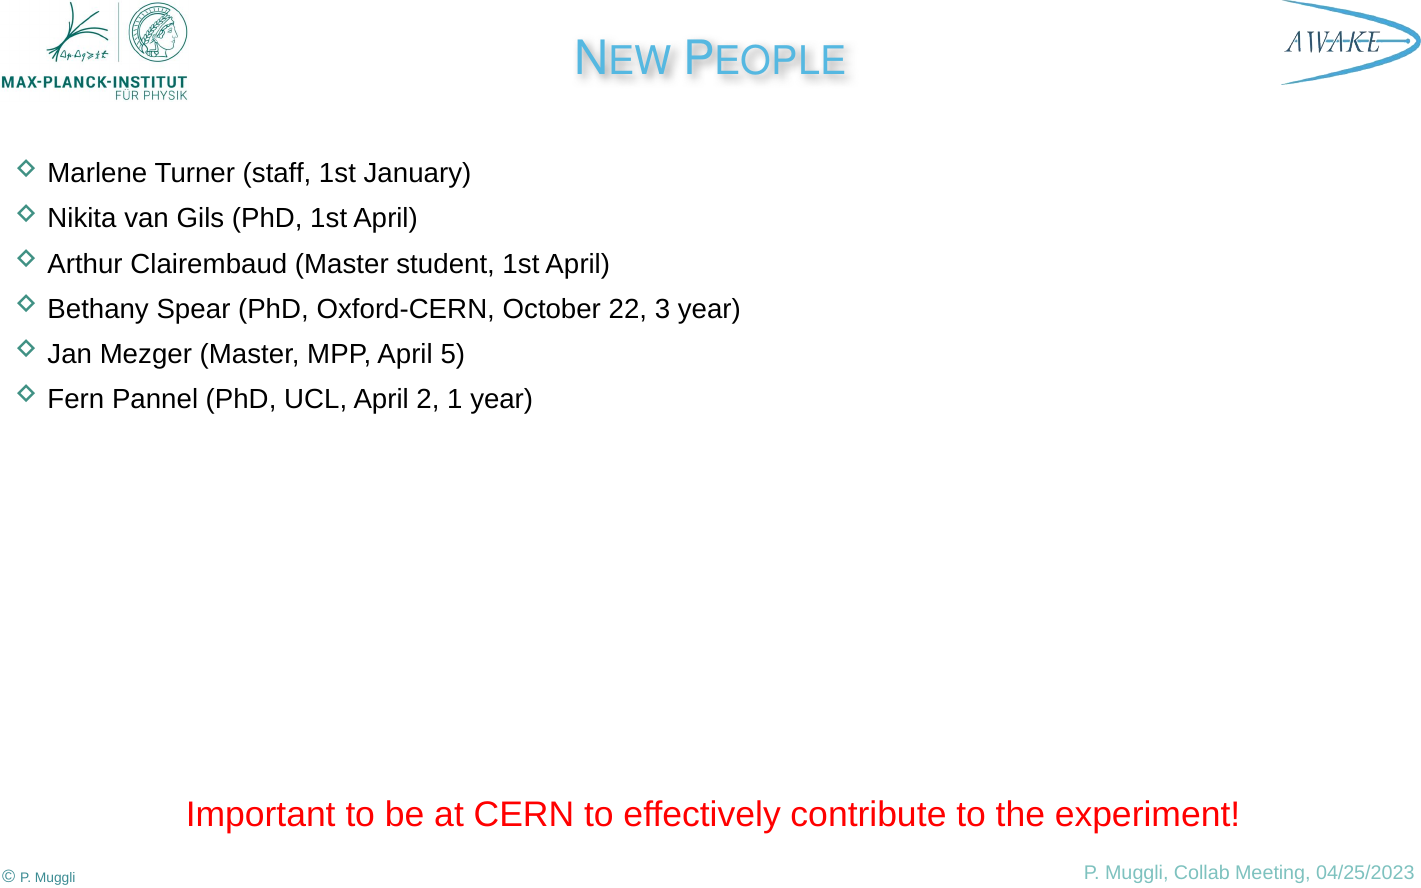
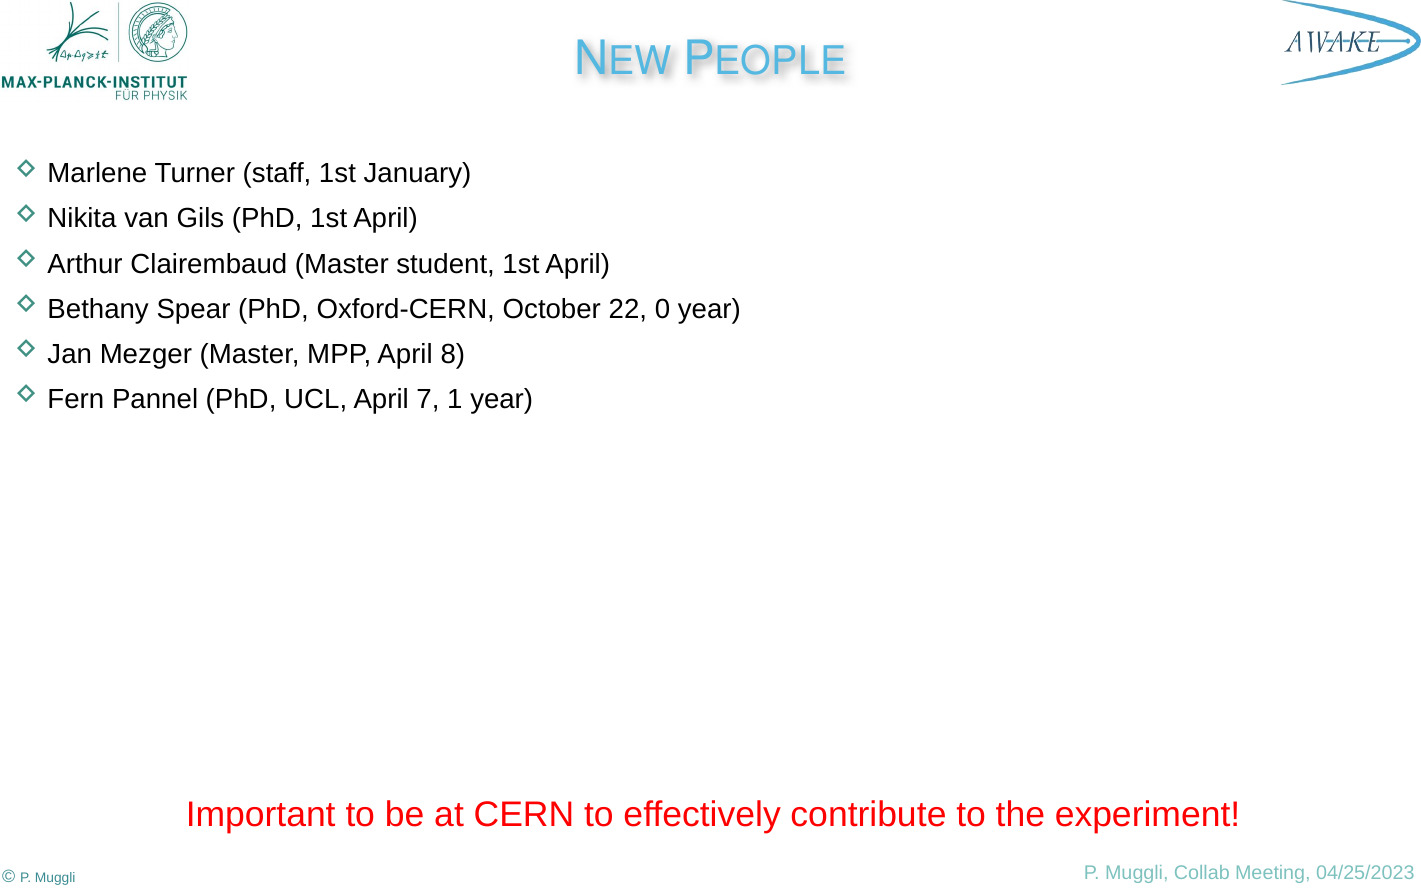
3: 3 -> 0 (662, 309)
5: 5 -> 8 (453, 354)
2: 2 -> 7 (428, 399)
